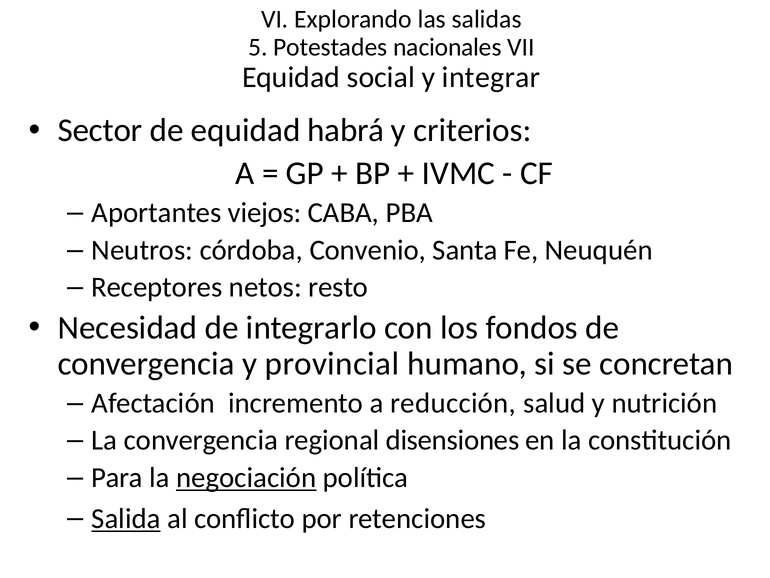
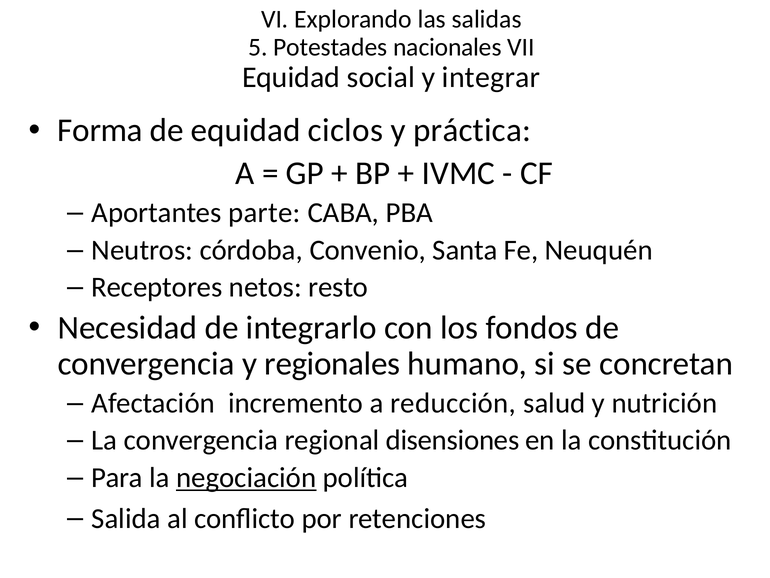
Sector: Sector -> Forma (100, 130)
habrá: habrá -> ciclos (345, 130)
criterios: criterios -> práctica (472, 130)
viejos: viejos -> parte (264, 213)
provincial: provincial -> regionales (332, 363)
Salida underline: present -> none (126, 518)
